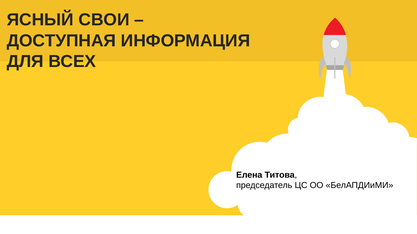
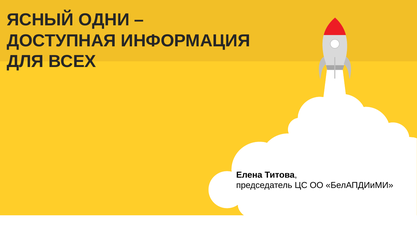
СВОИ: СВОИ -> ОДНИ (104, 20)
